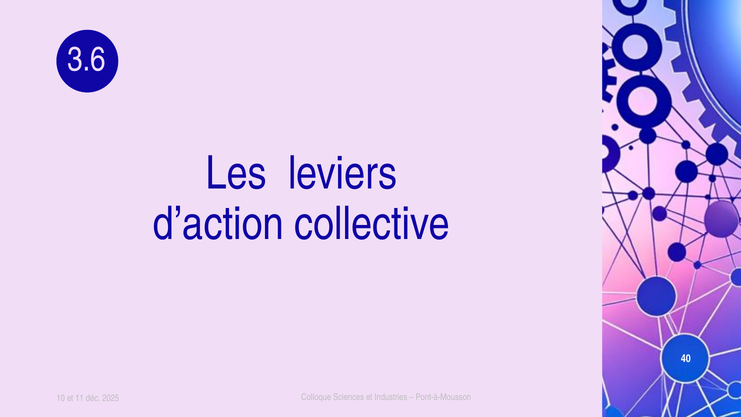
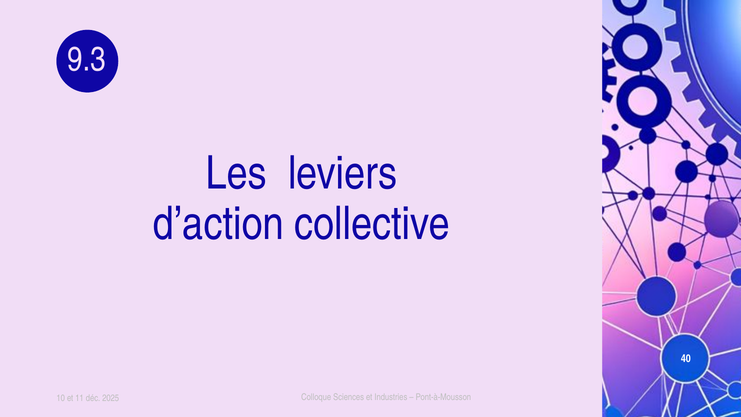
3.6: 3.6 -> 9.3 (87, 60)
